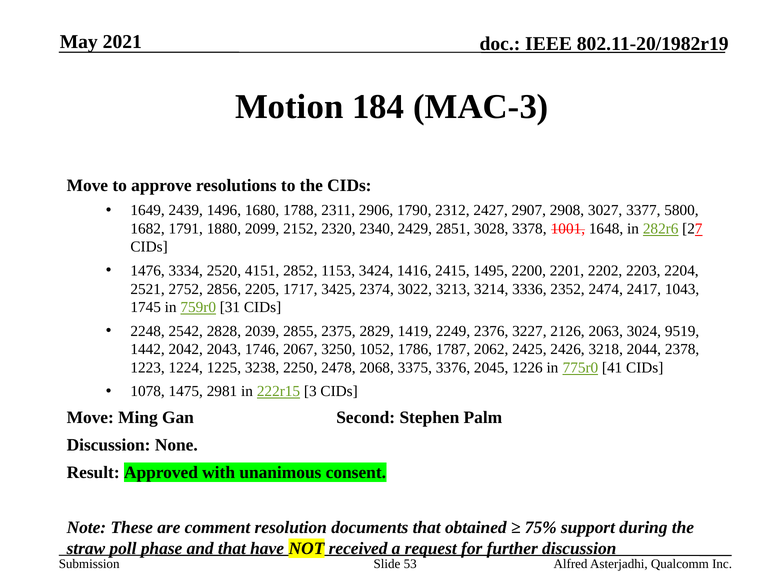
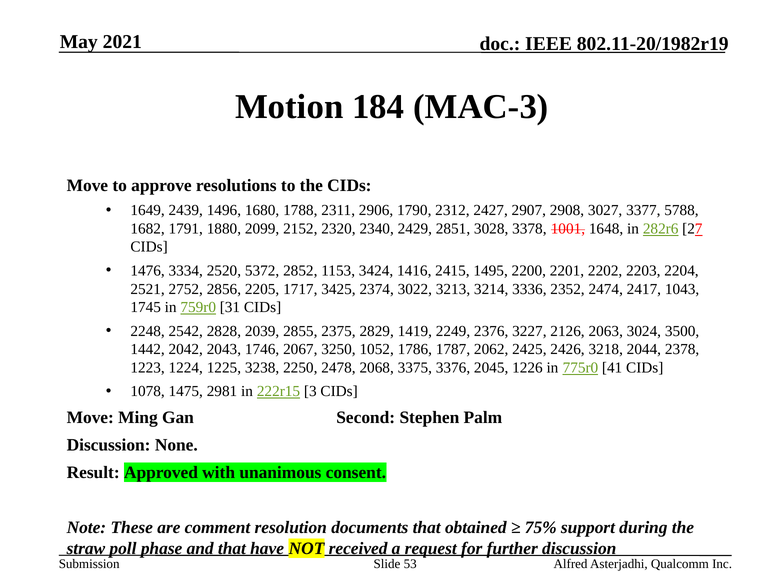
5800: 5800 -> 5788 (681, 210)
4151: 4151 -> 5372 (262, 271)
9519: 9519 -> 3500 (682, 331)
